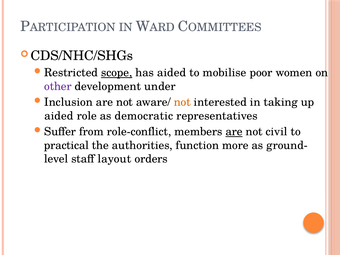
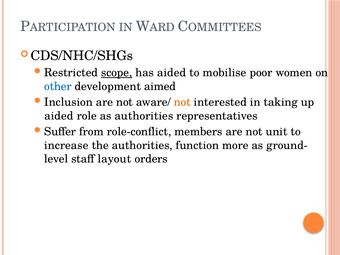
other colour: purple -> blue (58, 86)
under: under -> aimed (160, 86)
as democratic: democratic -> authorities (144, 116)
are underline: present -> none (234, 132)
civil: civil -> unit (277, 132)
practical: practical -> increase (66, 145)
